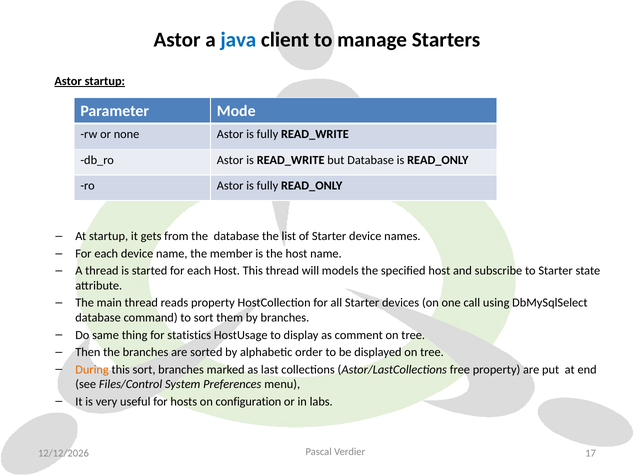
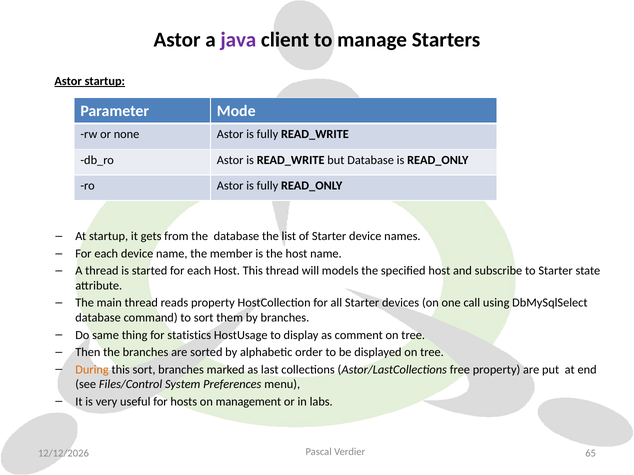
java colour: blue -> purple (238, 40)
configuration: configuration -> management (248, 402)
17: 17 -> 65 (591, 454)
